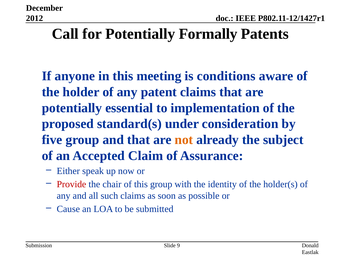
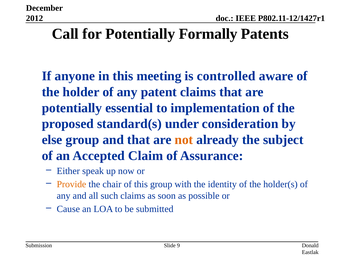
conditions: conditions -> controlled (226, 76)
five: five -> else (52, 140)
Provide colour: red -> orange (71, 184)
